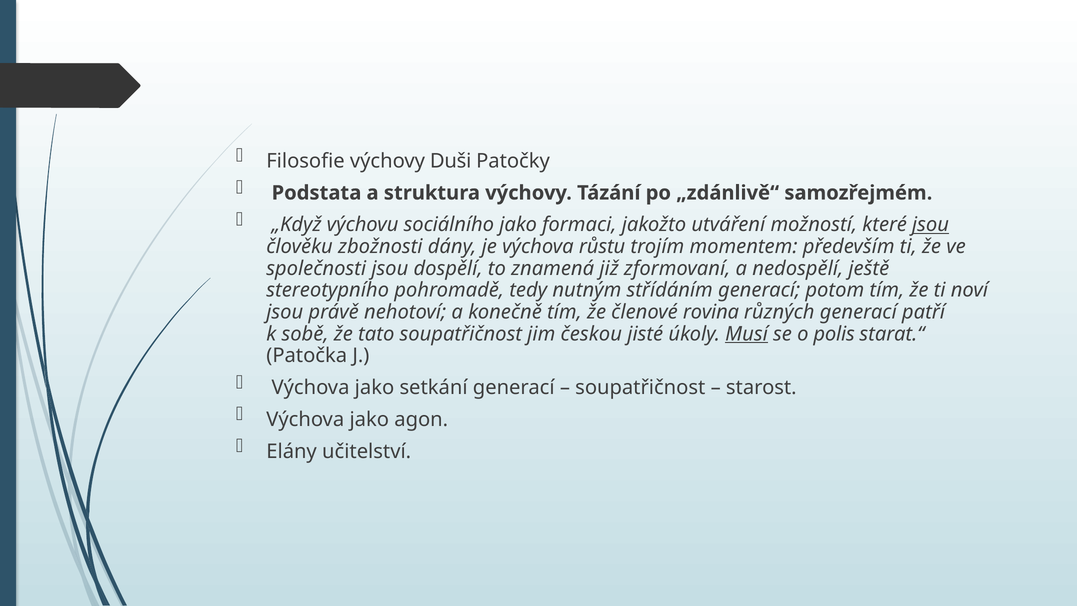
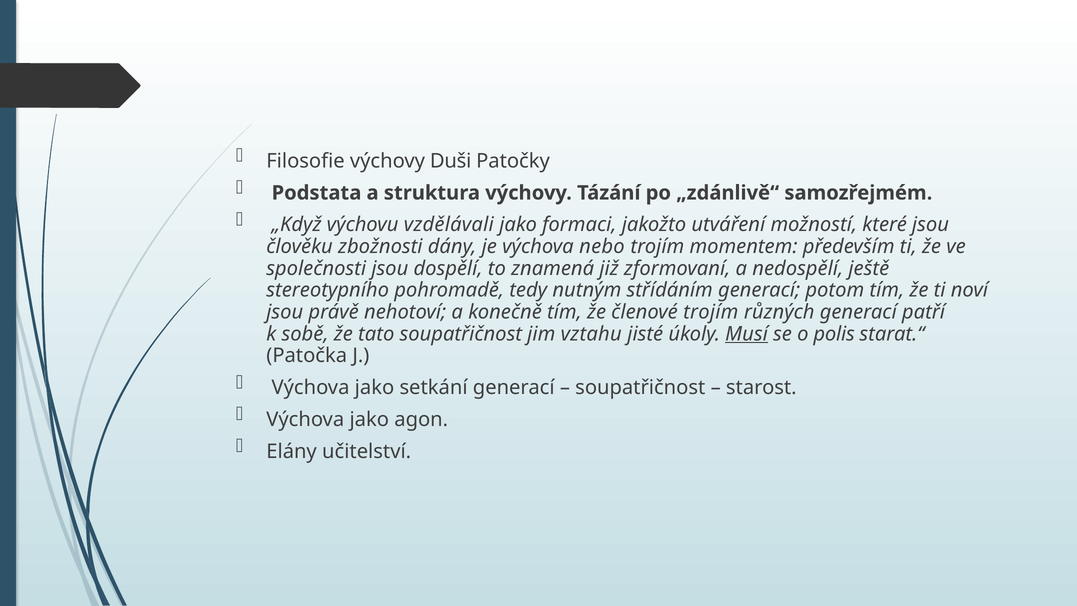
sociálního: sociálního -> vzdělávali (449, 225)
jsou underline: present -> none (930, 225)
růstu: růstu -> nebo (602, 247)
členové rovina: rovina -> trojím (711, 312)
českou: českou -> vztahu (591, 334)
